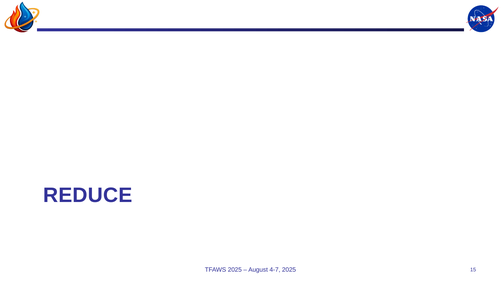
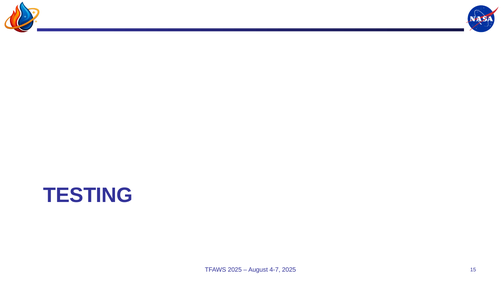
REDUCE: REDUCE -> TESTING (88, 195)
